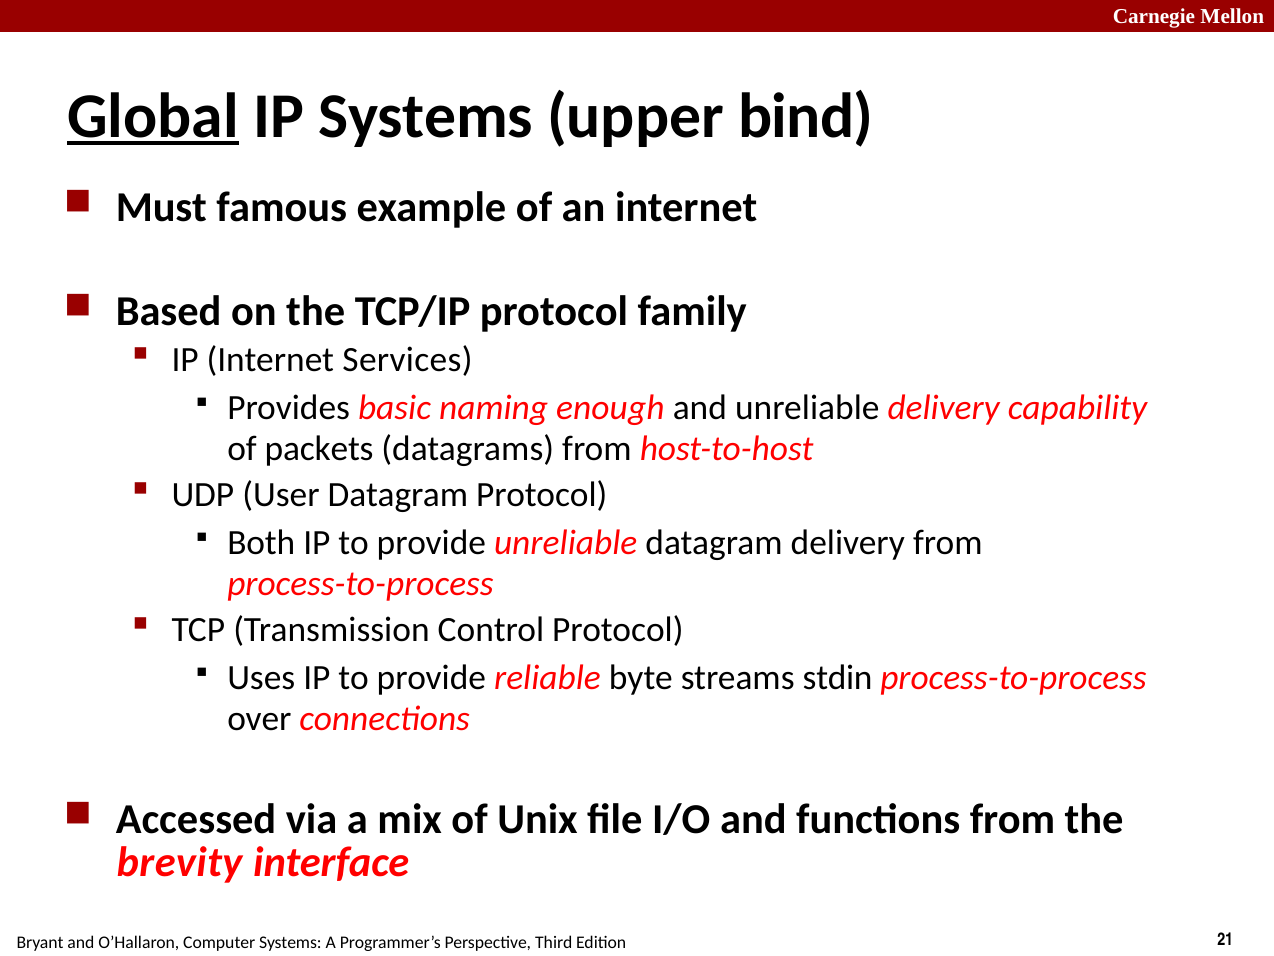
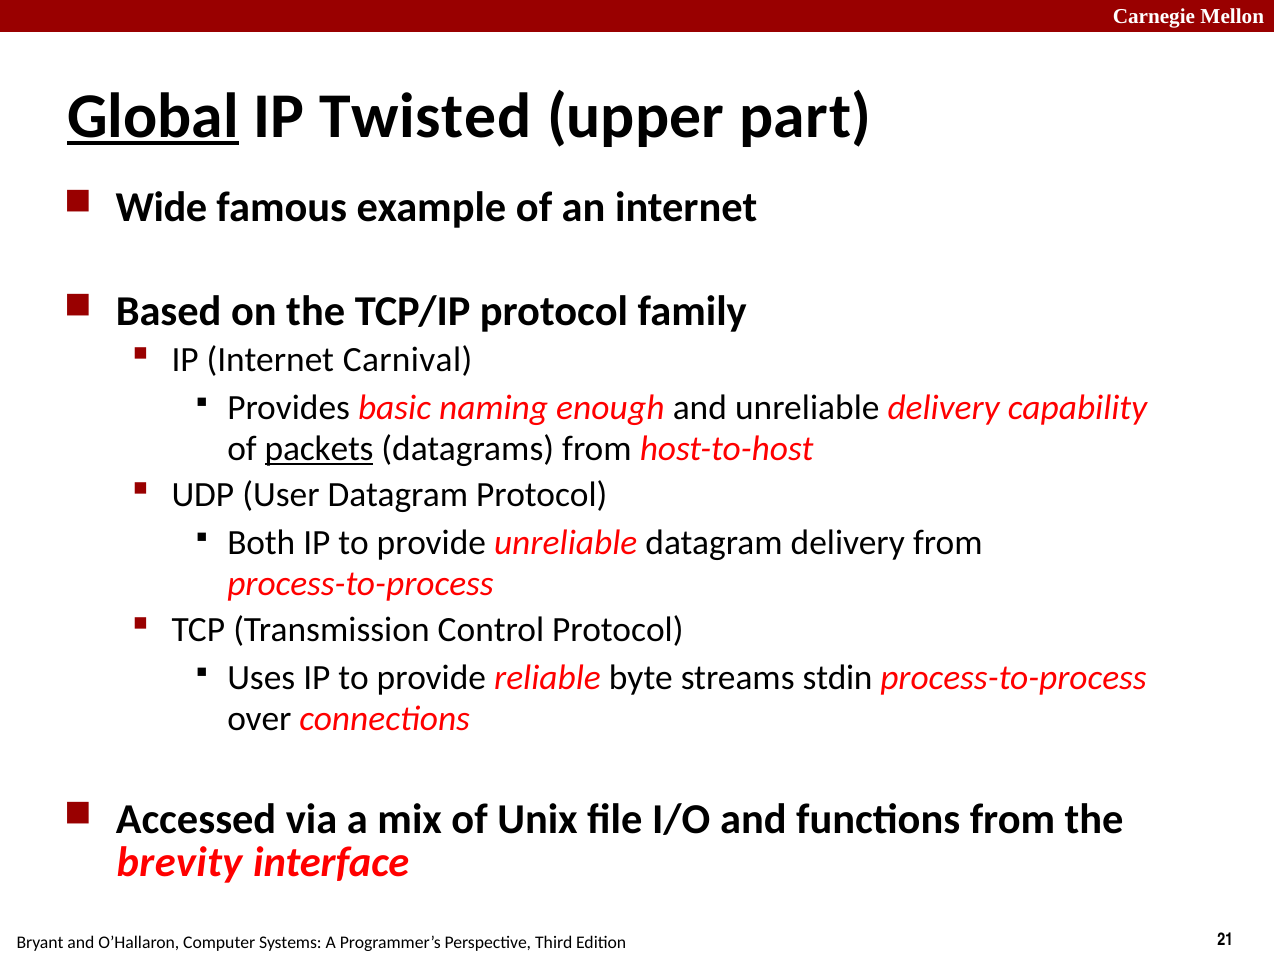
IP Systems: Systems -> Twisted (425, 116)
bind: bind -> part (805, 116)
Must: Must -> Wide (161, 207)
Services: Services -> Carnival (408, 360)
packets underline: none -> present (319, 449)
